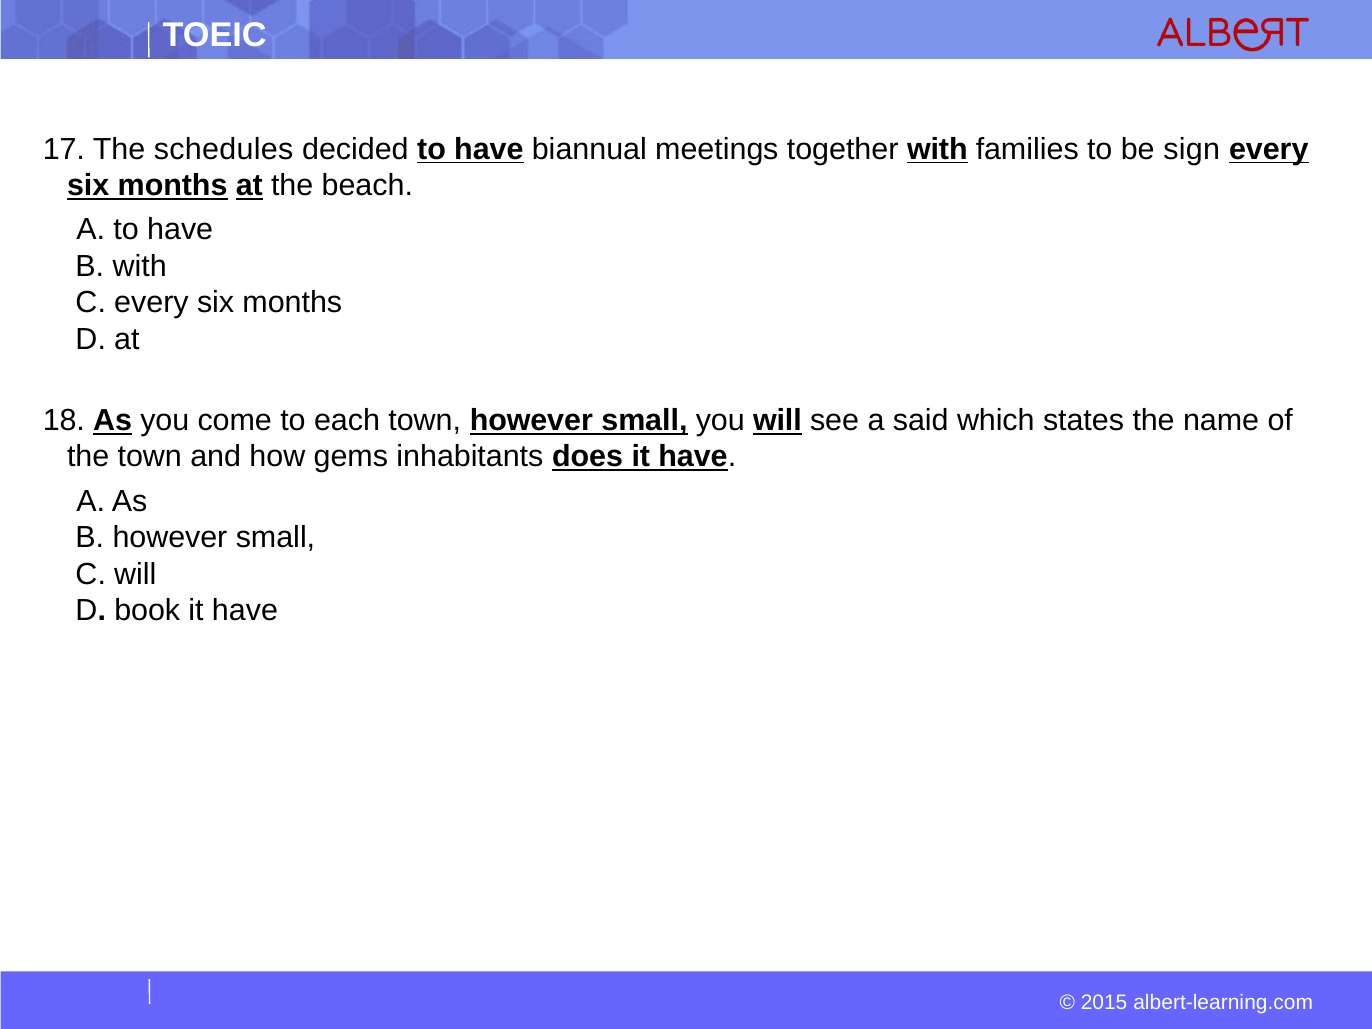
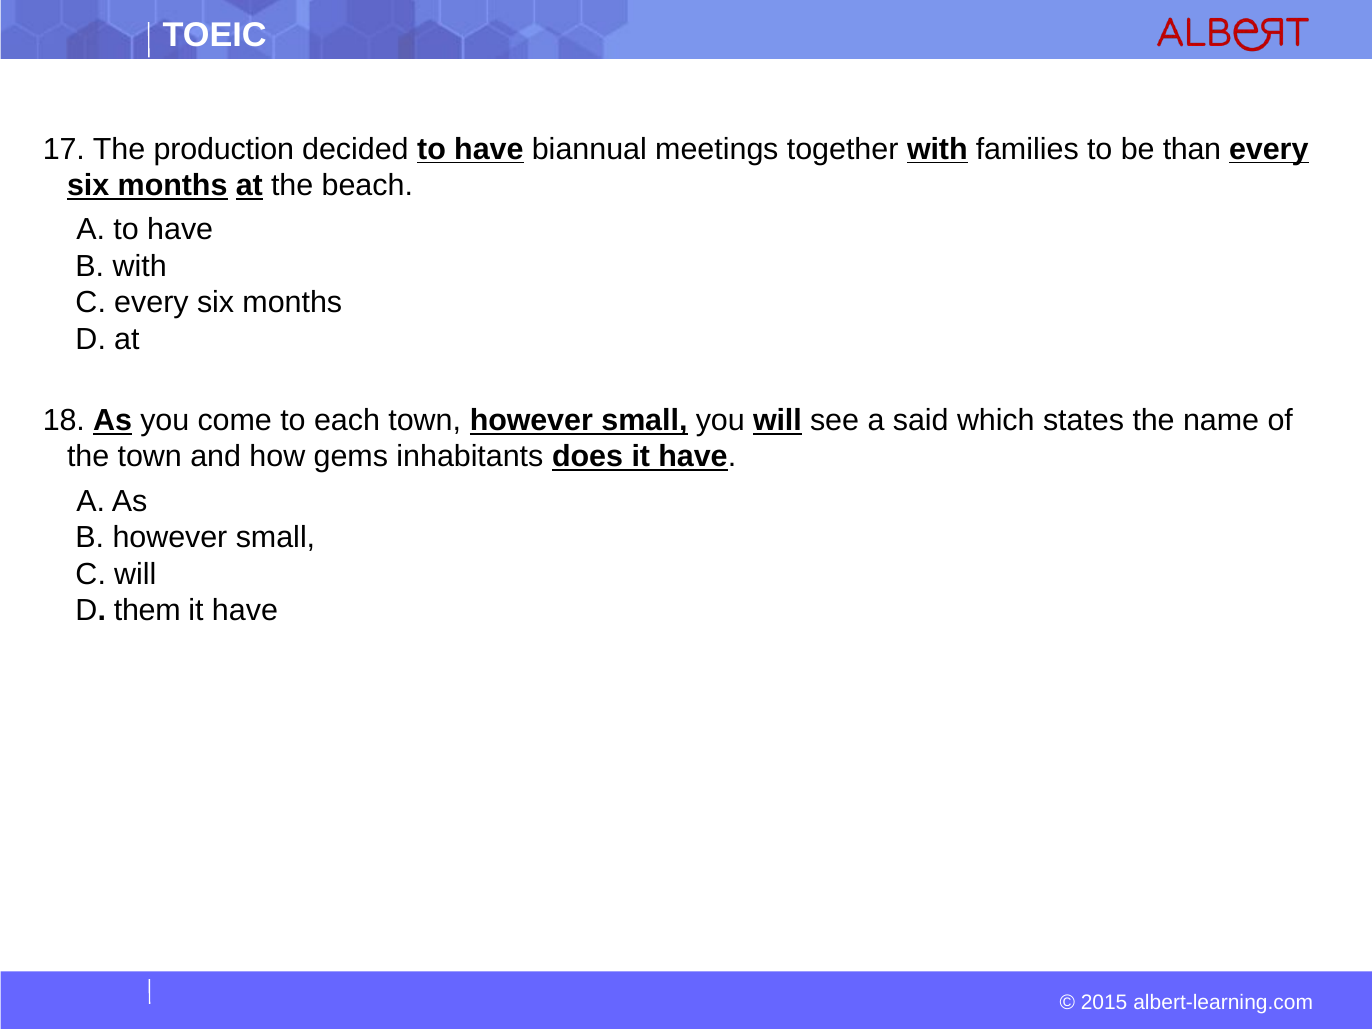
schedules: schedules -> production (224, 149)
sign: sign -> than (1192, 149)
book: book -> them (147, 611)
